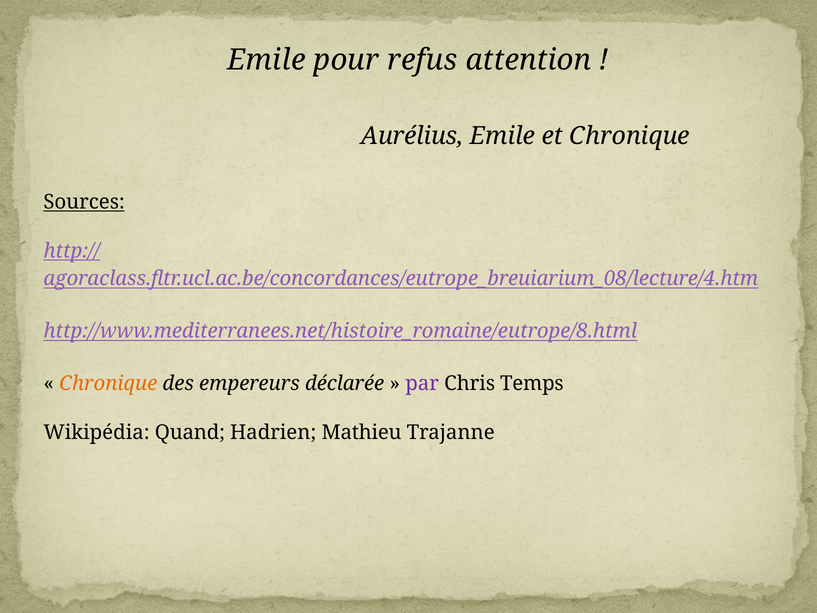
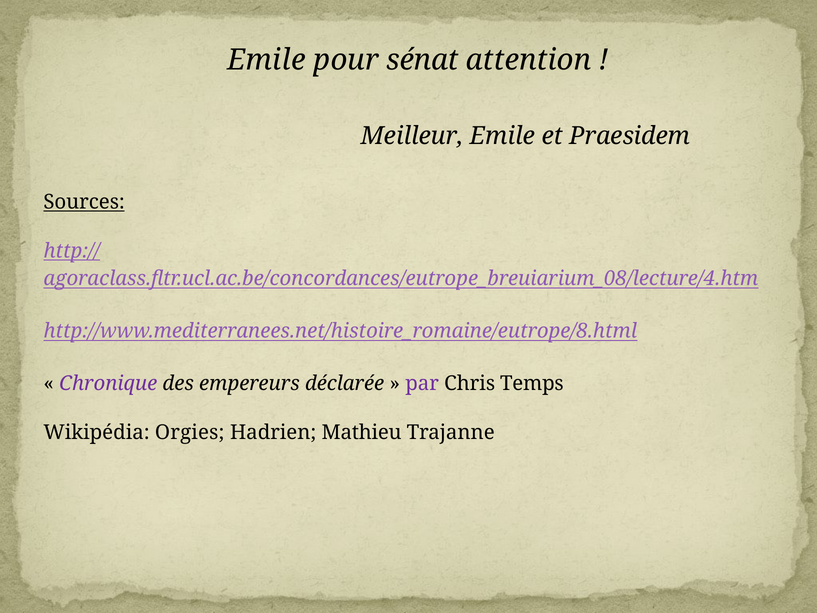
refus: refus -> sénat (422, 60)
Aurélius: Aurélius -> Meilleur (412, 136)
et Chronique: Chronique -> Praesidem (630, 136)
Chronique colour: orange -> purple (108, 383)
Quand: Quand -> Orgies (190, 432)
